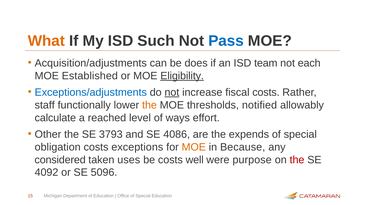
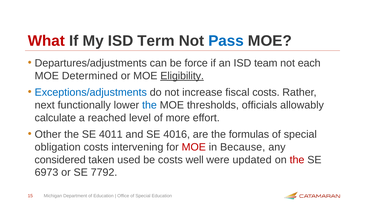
What colour: orange -> red (46, 41)
Such: Such -> Term (156, 41)
Acquisition/adjustments: Acquisition/adjustments -> Departures/adjustments (91, 63)
does: does -> force (196, 63)
Established: Established -> Determined (90, 76)
not underline: present -> none (172, 92)
staff: staff -> next (45, 105)
the colour: orange -> blue (149, 105)
notified: notified -> officials (260, 105)
ways: ways -> more (178, 118)
3793: 3793 -> 4011 (111, 134)
4086: 4086 -> 4016 (177, 134)
expends: expends -> formulas (249, 134)
exceptions: exceptions -> intervening (137, 147)
MOE colour: orange -> red (194, 147)
uses: uses -> used (129, 160)
purpose: purpose -> updated (252, 160)
4092: 4092 -> 6973 (46, 173)
5096: 5096 -> 7792 (104, 173)
